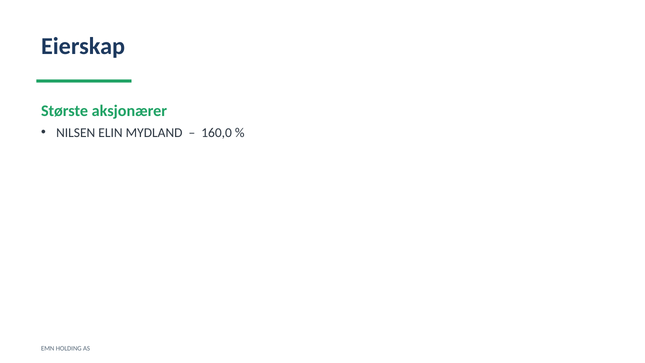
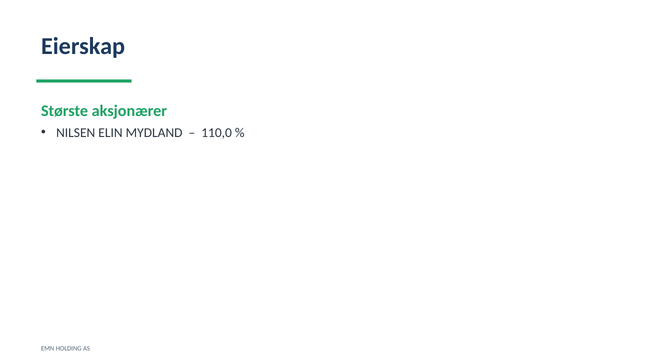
160,0: 160,0 -> 110,0 (217, 133)
